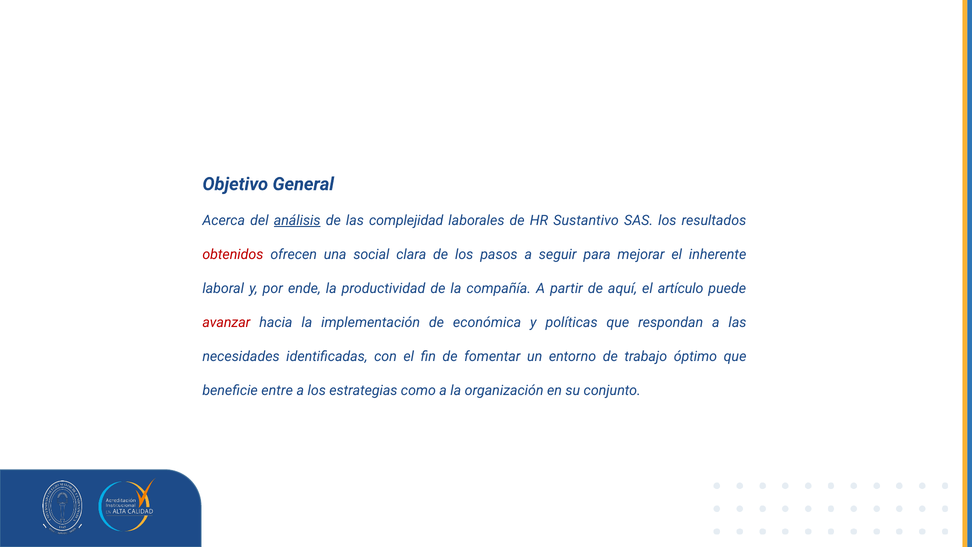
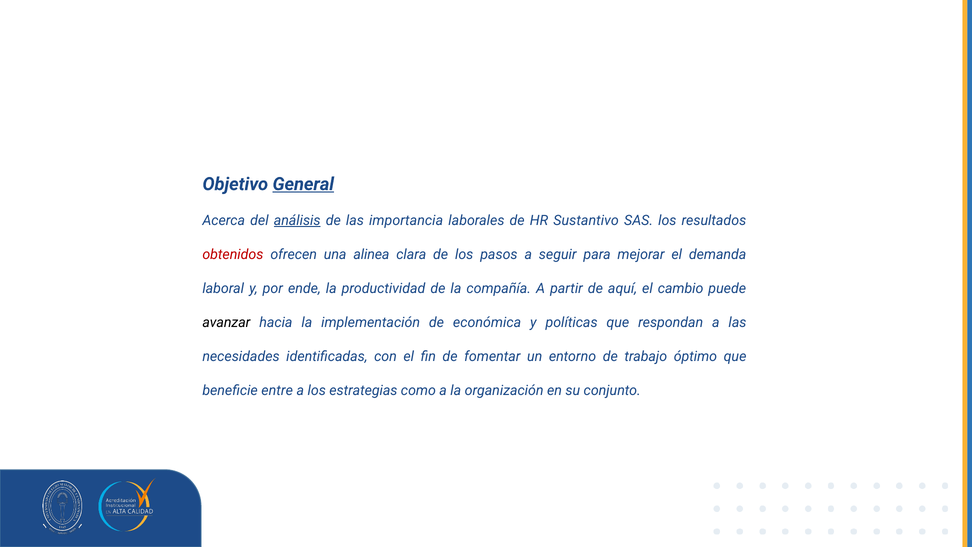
General underline: none -> present (303, 184)
complejidad: complejidad -> importancia (406, 220)
social: social -> alinea (371, 254)
inherente: inherente -> demanda (718, 254)
artículo: artículo -> cambio (681, 288)
avanzar colour: red -> black (226, 322)
